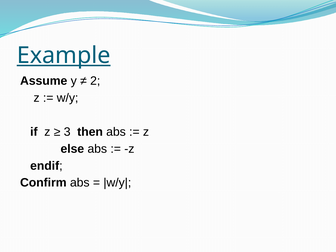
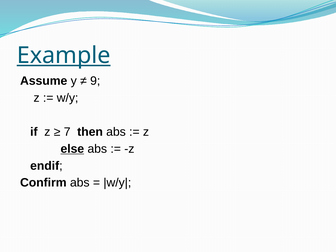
2: 2 -> 9 (95, 81)
3: 3 -> 7 (67, 132)
else underline: none -> present (72, 149)
